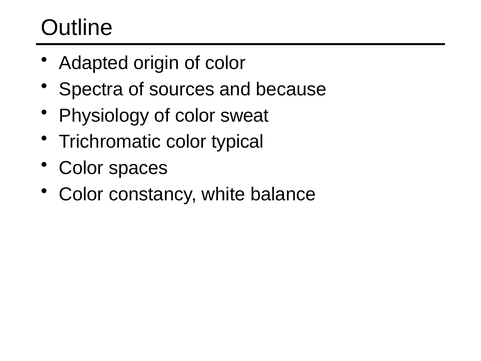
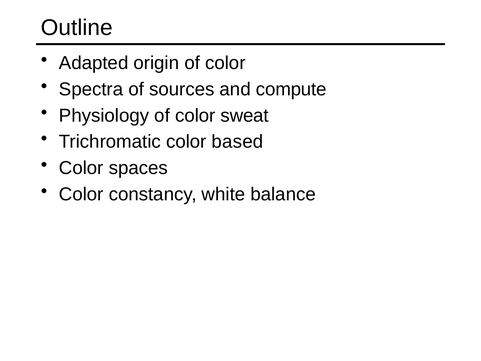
because: because -> compute (291, 89)
typical: typical -> based (237, 142)
